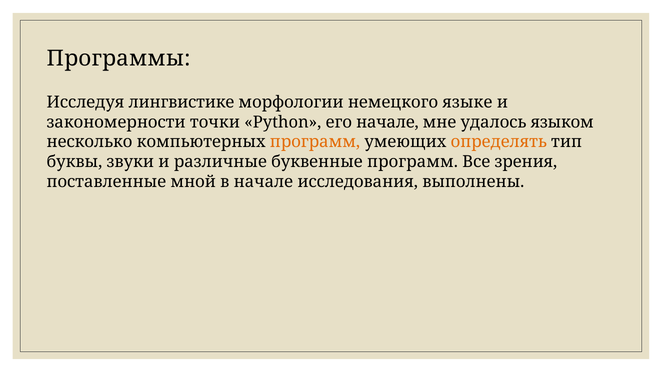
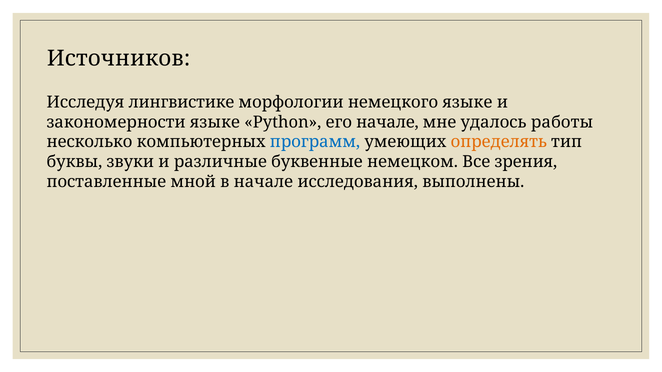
Программы: Программы -> Источников (119, 58)
закономерности точки: точки -> языке (215, 122)
языком: языком -> работы (562, 122)
программ colour: orange -> blue (315, 142)
буквенные программ: программ -> немецком (413, 162)
